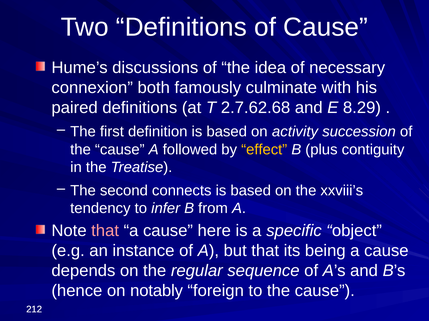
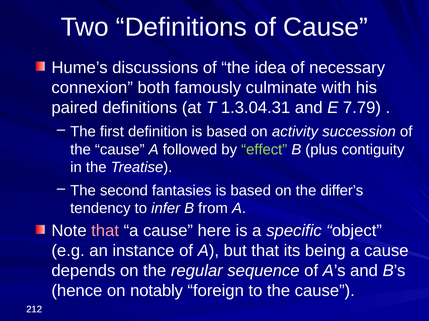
2.7.62.68: 2.7.62.68 -> 1.3.04.31 (256, 108)
8.29: 8.29 -> 7.79 (362, 108)
effect colour: yellow -> light green (264, 150)
connects: connects -> fantasies (182, 191)
xxviii’s: xxviii’s -> differ’s (342, 191)
